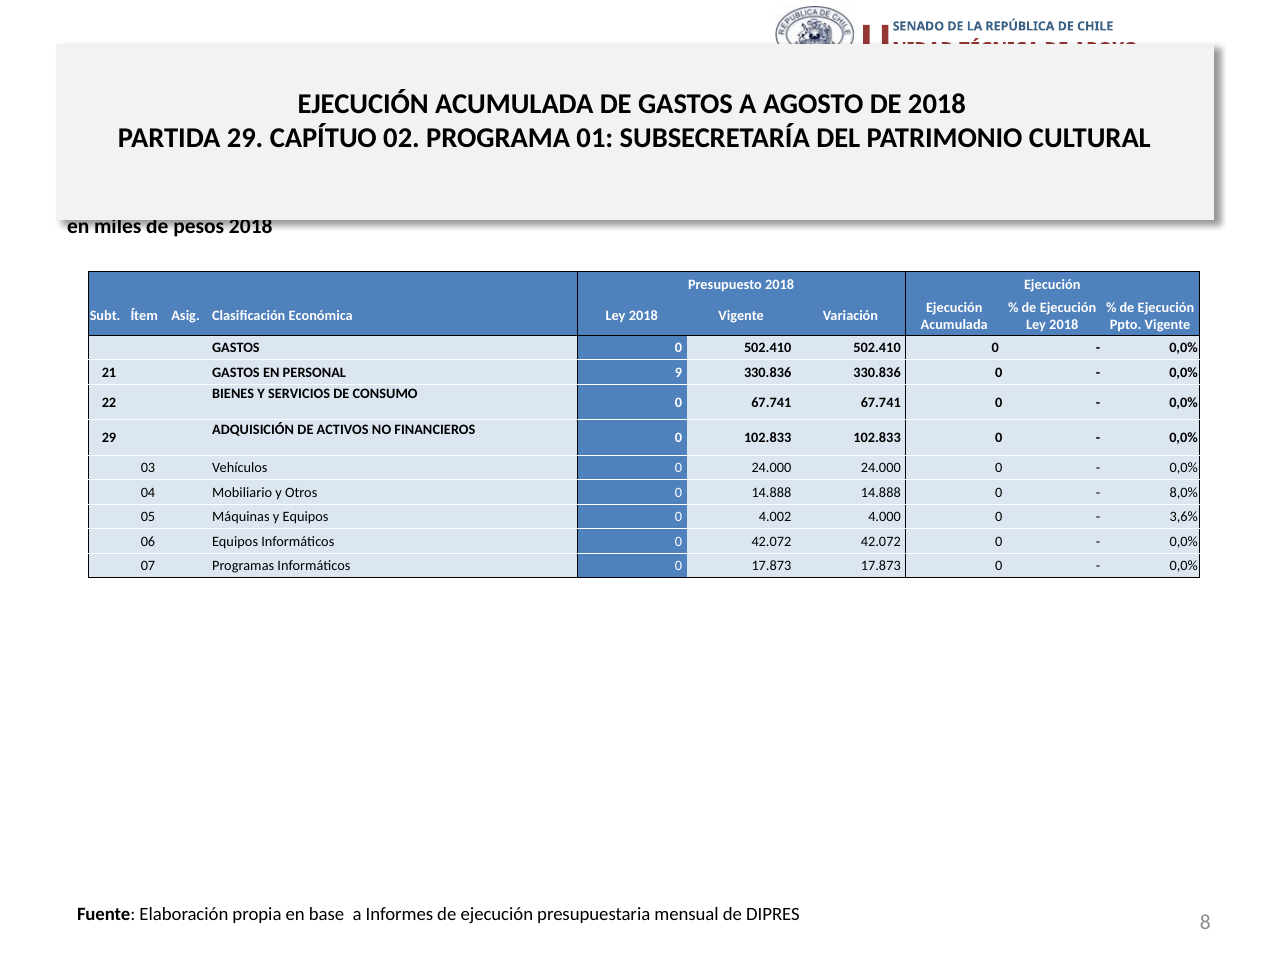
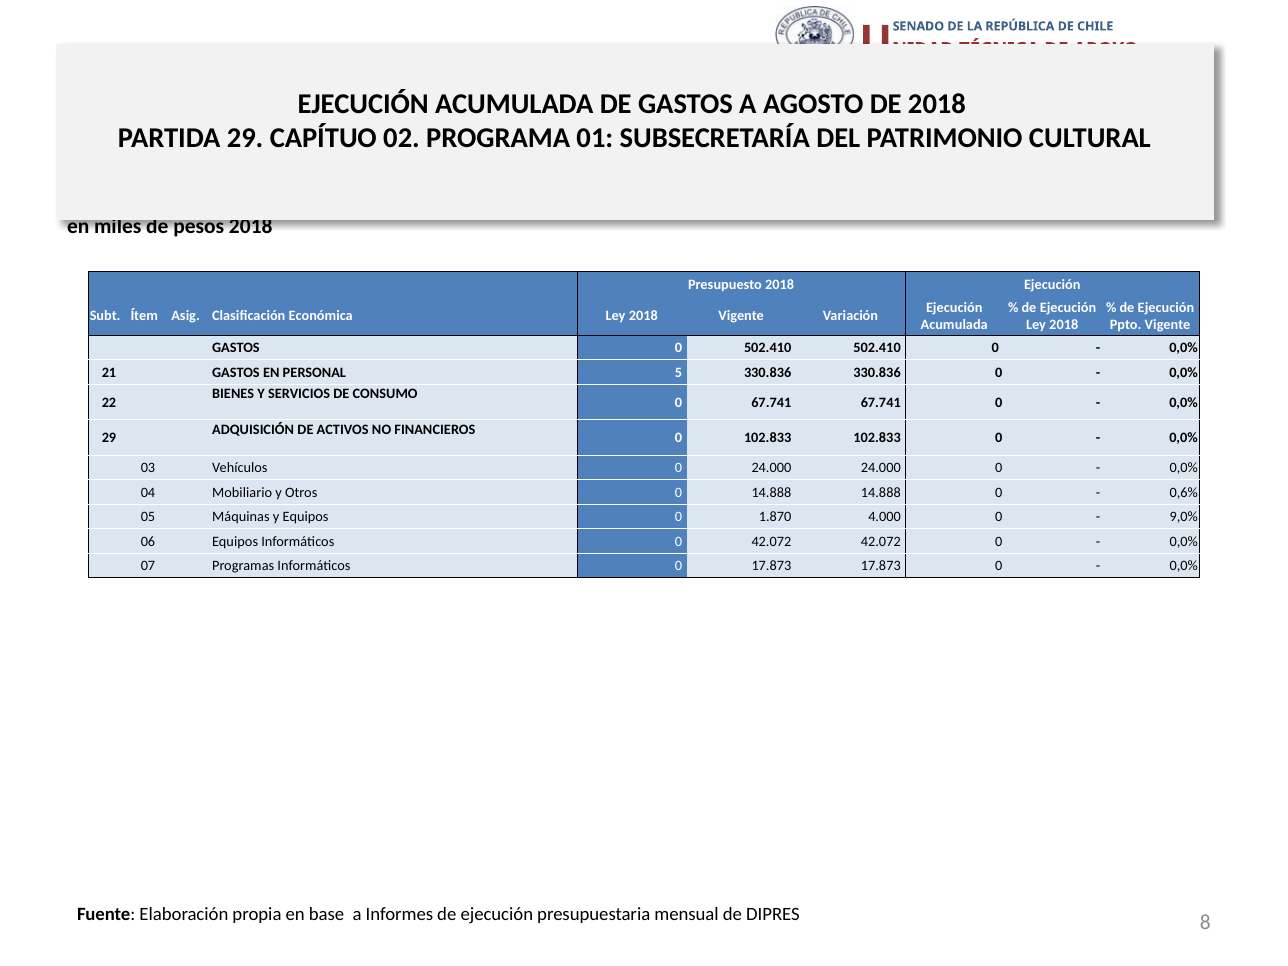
9: 9 -> 5 (678, 373)
8,0%: 8,0% -> 0,6% (1184, 493)
4.002: 4.002 -> 1.870 (775, 517)
3,6%: 3,6% -> 9,0% (1184, 517)
